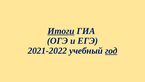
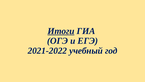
год underline: present -> none (111, 50)
